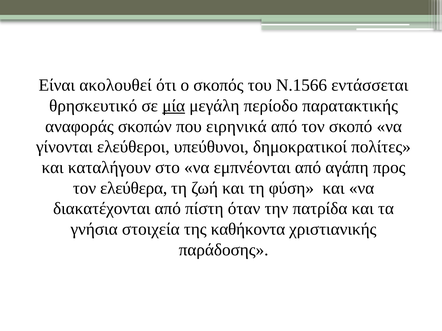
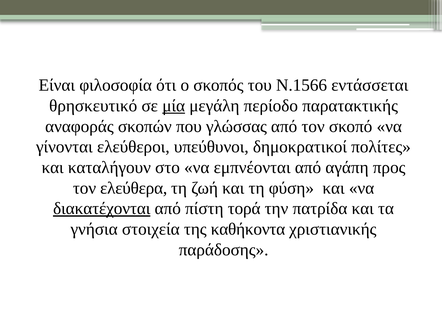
ακολουθεί: ακολουθεί -> φιλοσοφία (116, 85)
ειρηνικά: ειρηνικά -> γλώσσας (236, 127)
διακατέχονται underline: none -> present (102, 209)
όταν: όταν -> τορά (244, 209)
